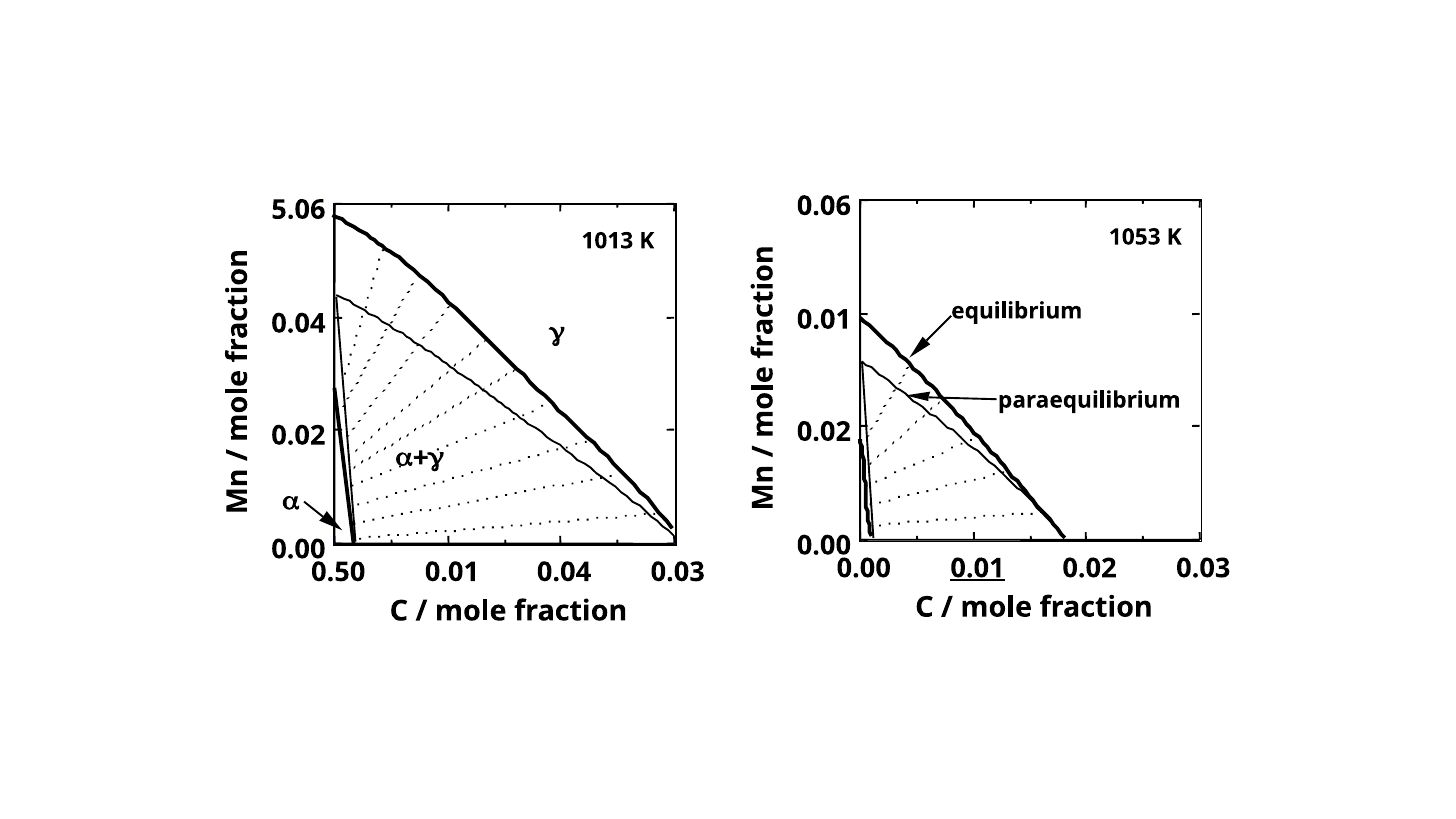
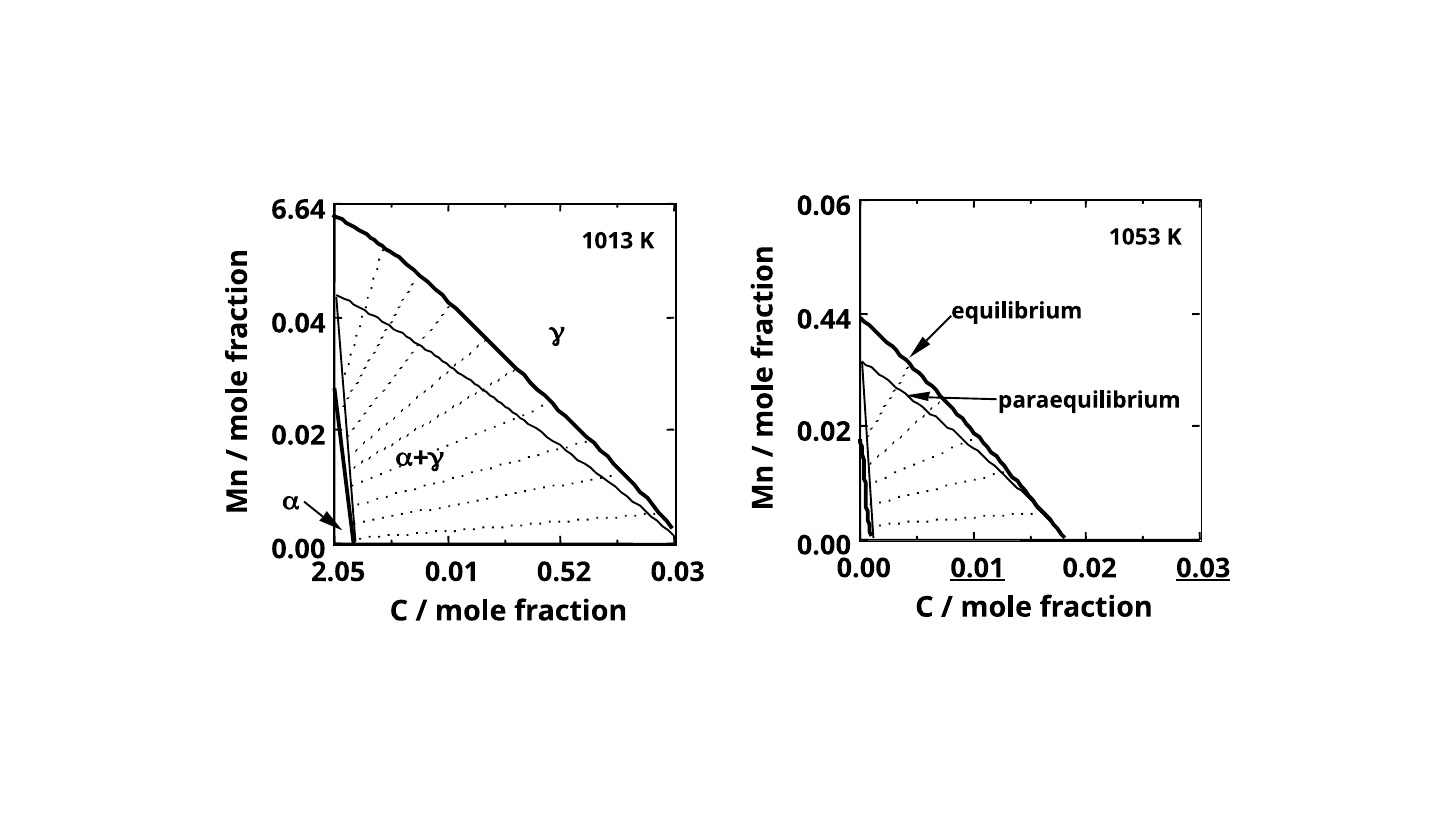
5.06: 5.06 -> 6.64 (298, 210)
0.01: 0.01 -> 0.44 (824, 320)
0.03 underline: none -> present (1203, 568)
0.50: 0.50 -> 2.05 (338, 572)
0.04: 0.04 -> 0.52 (564, 572)
